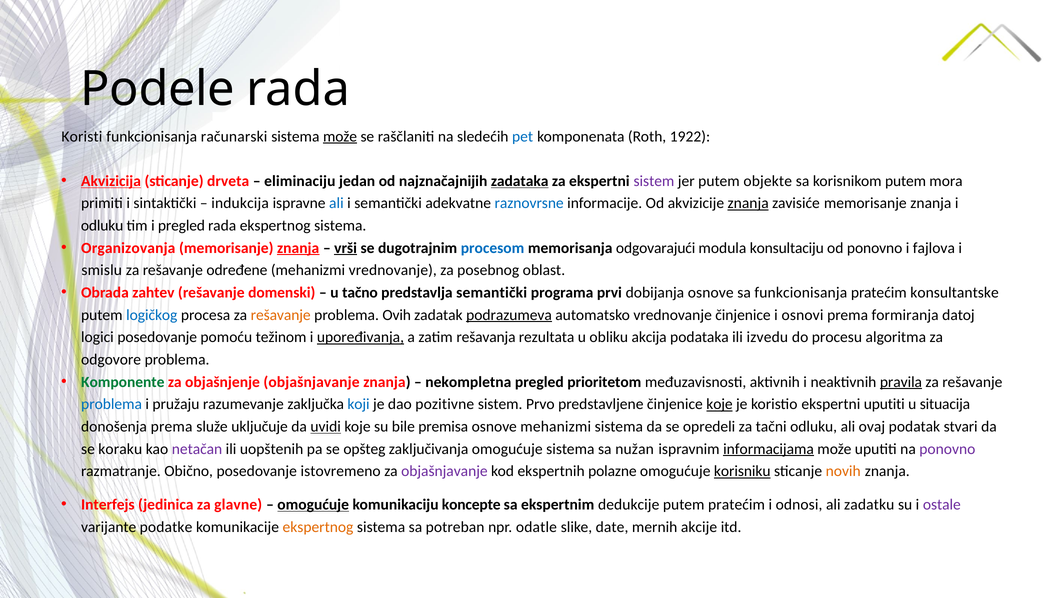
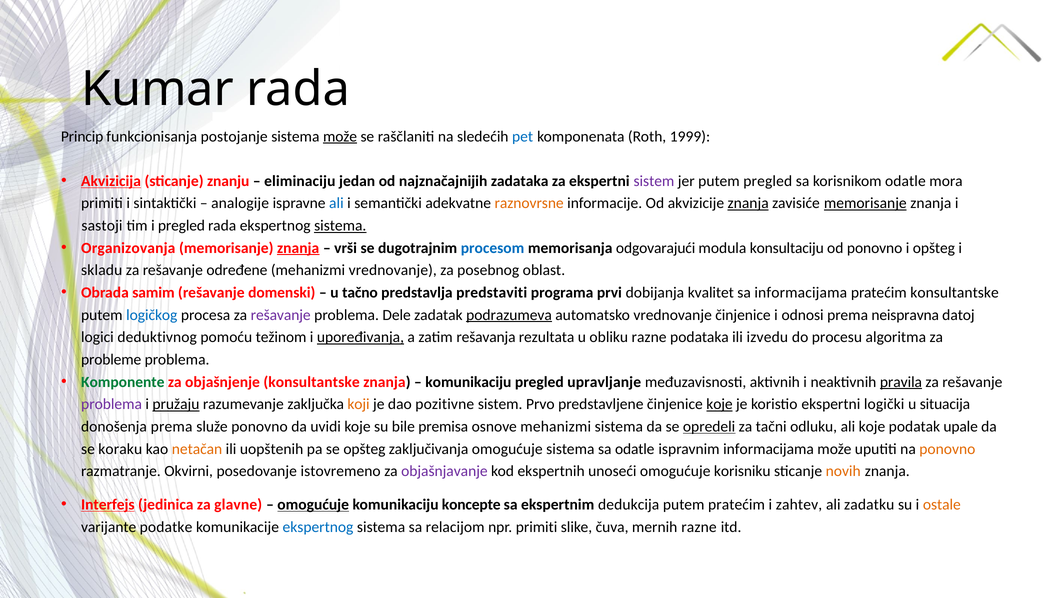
Podele: Podele -> Kumar (157, 89)
Koristi: Koristi -> Princip (82, 137)
računarski: računarski -> postojanje (234, 137)
1922: 1922 -> 1999 (690, 137)
drveta: drveta -> znanju (228, 181)
zadataka underline: present -> none (520, 181)
putem objekte: objekte -> pregled (768, 181)
korisnikom putem: putem -> odatle (905, 181)
indukcija: indukcija -> analogije (240, 204)
raznovrsne colour: blue -> orange (529, 204)
memorisanje underline: none -> present (865, 204)
odluku: odluku -> sastoji (102, 226)
sistema underline: none -> present (340, 226)
vrši underline: present -> none (346, 248)
i fajlova: fajlova -> opšteg (934, 248)
smislu: smislu -> skladu (102, 271)
zahtev: zahtev -> samim (153, 293)
predstavlja semantički: semantički -> predstaviti (492, 293)
dobijanja osnove: osnove -> kvalitet (711, 293)
sa funkcionisanja: funkcionisanja -> informacijama (801, 293)
rešavanje colour: orange -> purple (281, 315)
Ovih: Ovih -> Dele (397, 315)
osnovi: osnovi -> odnosi (803, 315)
formiranja: formiranja -> neispravna (905, 315)
logici posedovanje: posedovanje -> deduktivnog (157, 338)
obliku akcija: akcija -> razne (649, 338)
odgovore: odgovore -> probleme (111, 360)
objašnjenje objašnjavanje: objašnjavanje -> konsultantske (312, 382)
nekompletna: nekompletna -> komunikaciju (468, 382)
prioritetom: prioritetom -> upravljanje (604, 382)
problema colour: blue -> purple (112, 405)
pružaju underline: none -> present (176, 405)
koji colour: blue -> orange (359, 405)
ekspertni uputiti: uputiti -> logički (884, 405)
služe uključuje: uključuje -> ponovno (259, 427)
uvidi underline: present -> none (326, 427)
opredeli underline: none -> present (709, 427)
ali ovaj: ovaj -> koje (872, 427)
stvari: stvari -> upale (961, 427)
netačan colour: purple -> orange (197, 449)
sa nužan: nužan -> odatle (635, 449)
informacijama underline: present -> none (769, 449)
ponovno colour: purple -> orange (947, 449)
Obično: Obično -> Okvirni (189, 472)
polazne: polazne -> unoseći (612, 472)
korisniku underline: present -> none (742, 472)
Interfejs underline: none -> present (108, 505)
dedukcije: dedukcije -> dedukcija (629, 505)
odnosi: odnosi -> zahtev (799, 505)
ostale colour: purple -> orange (942, 505)
ekspertnog colour: orange -> blue (318, 527)
potreban: potreban -> relacijom (455, 527)
npr odatle: odatle -> primiti (537, 527)
date: date -> čuva (612, 527)
mernih akcije: akcije -> razne (699, 527)
